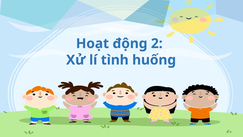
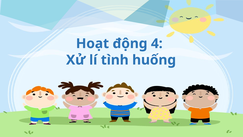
2: 2 -> 4 (157, 43)
